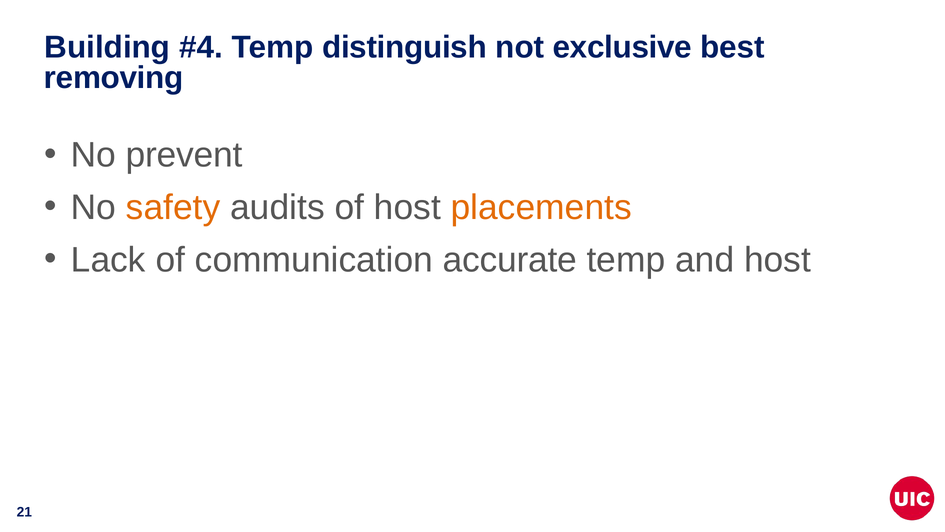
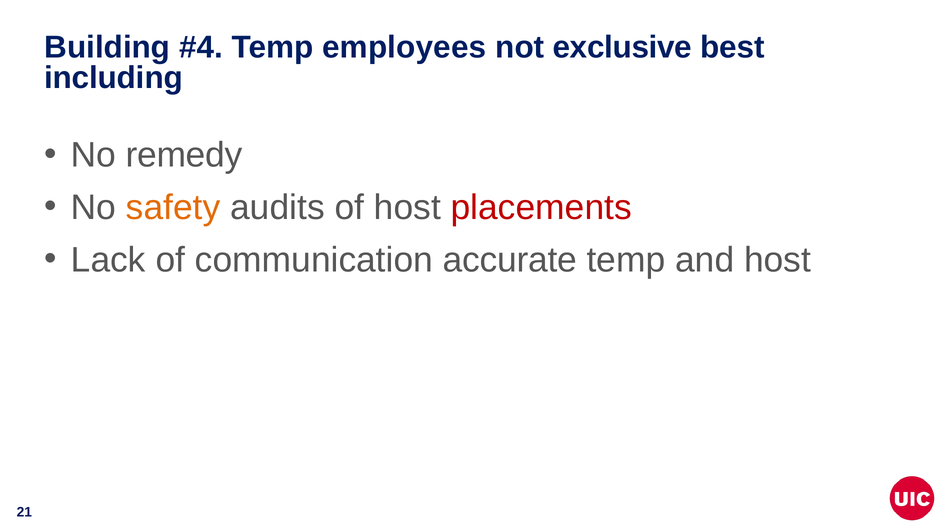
distinguish: distinguish -> employees (404, 47)
removing: removing -> including (114, 78)
prevent: prevent -> remedy (184, 155)
placements colour: orange -> red (541, 207)
